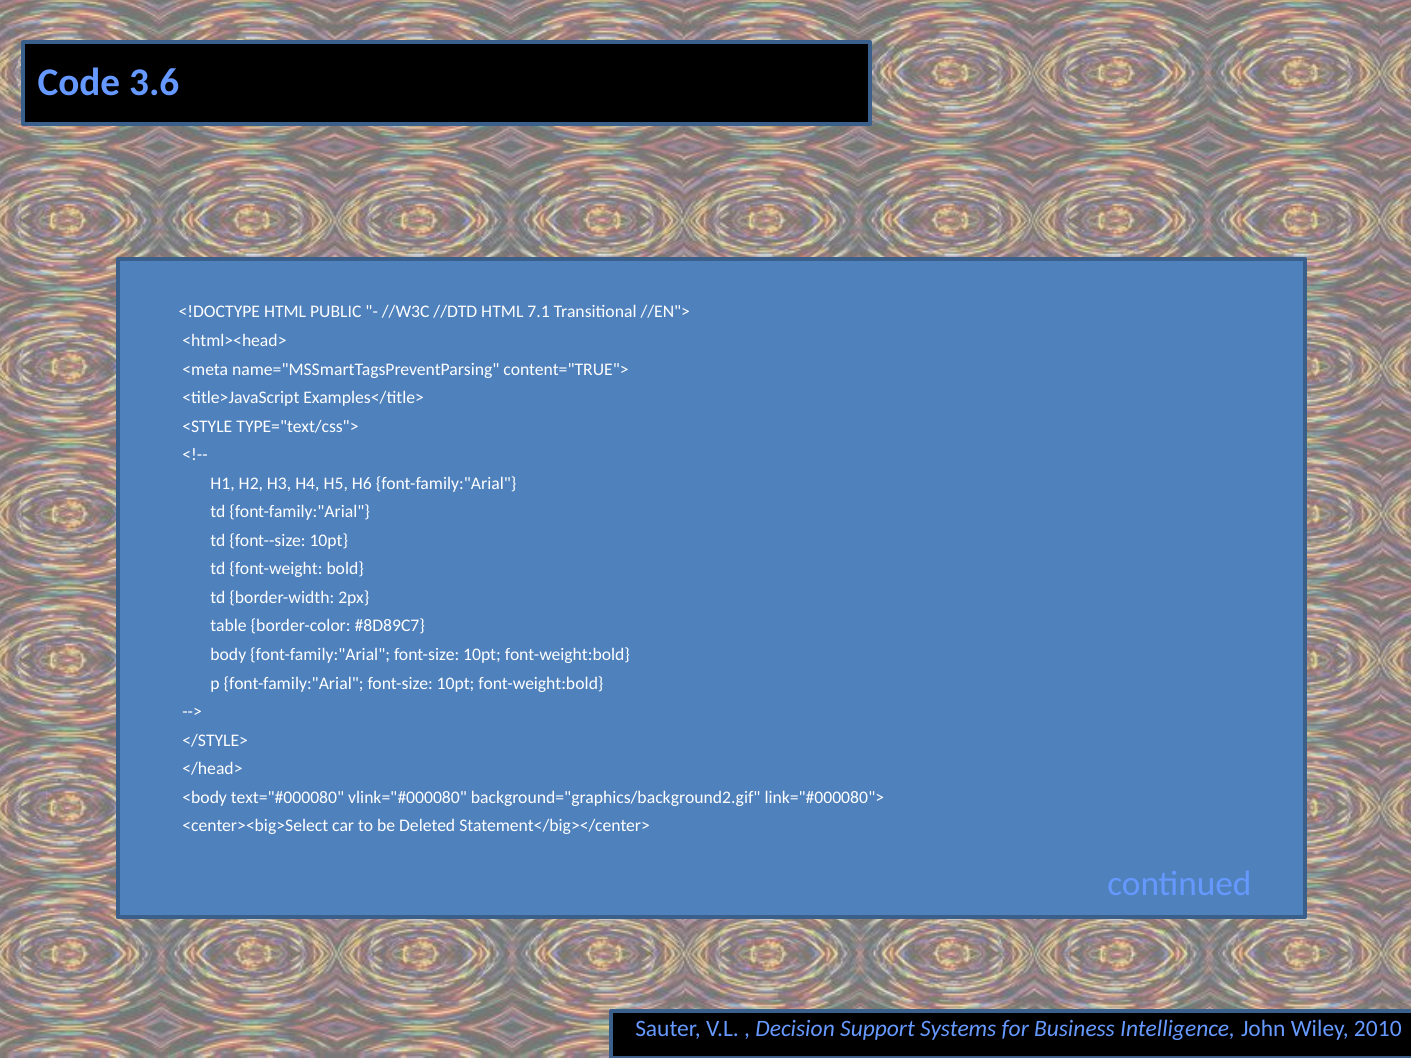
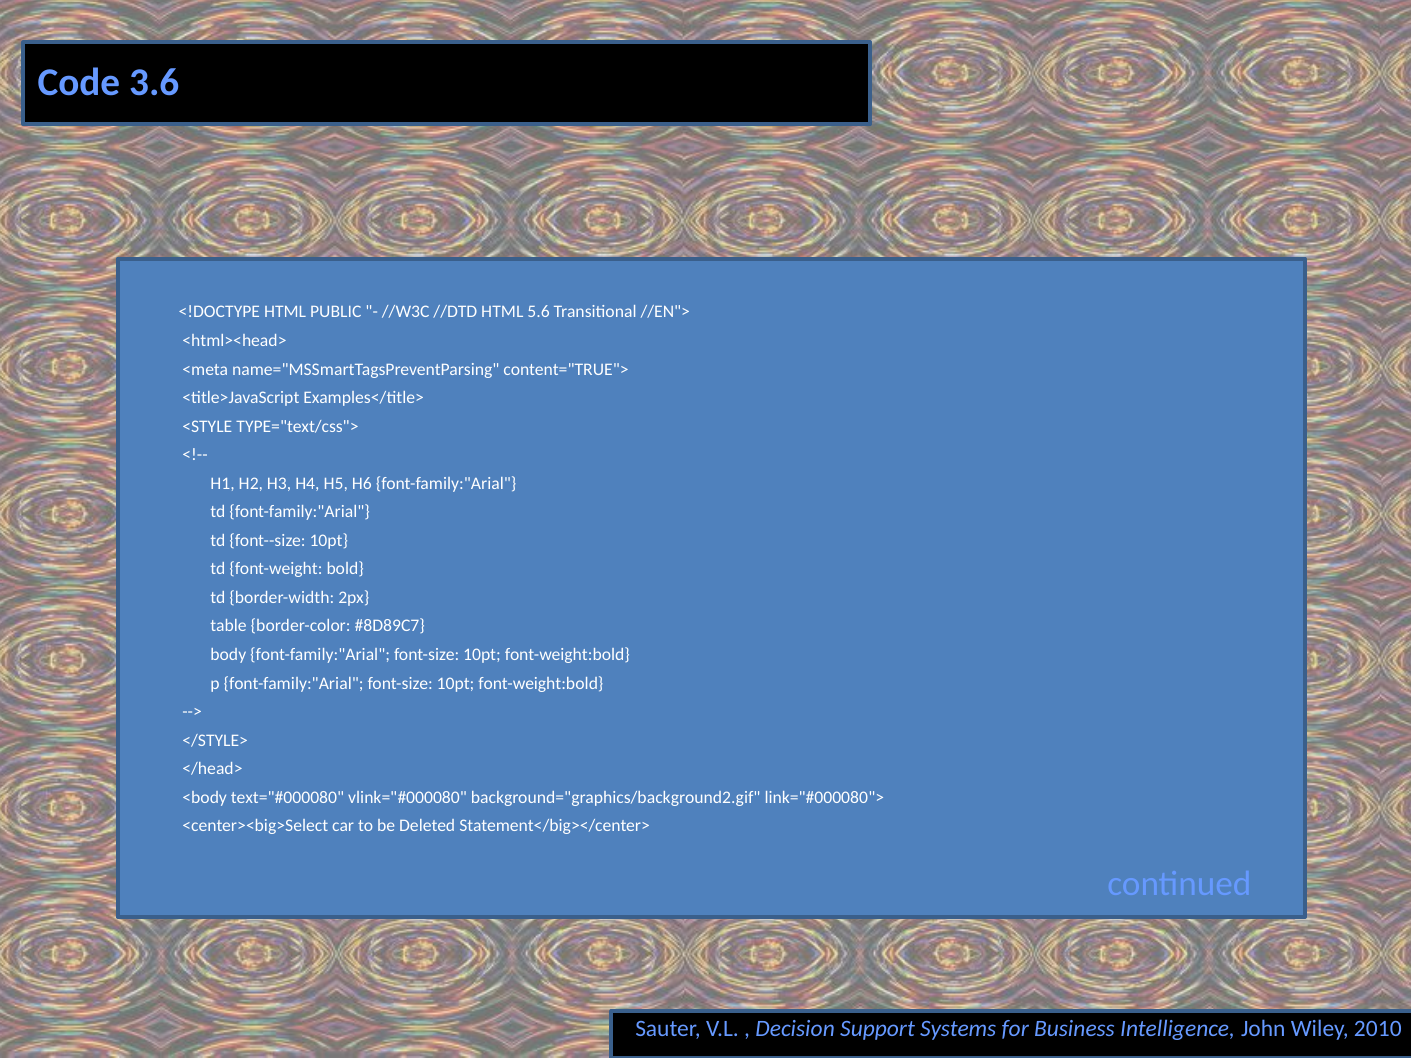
7.1: 7.1 -> 5.6 (539, 312)
